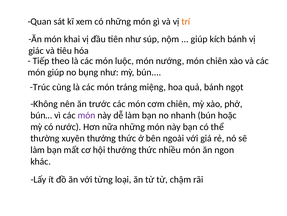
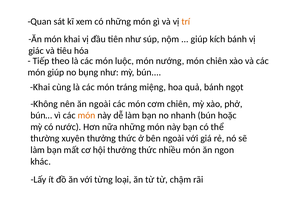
Trúc: Trúc -> Khai (40, 87)
ăn trước: trước -> ngoài (100, 103)
món colour: purple -> orange (87, 115)
